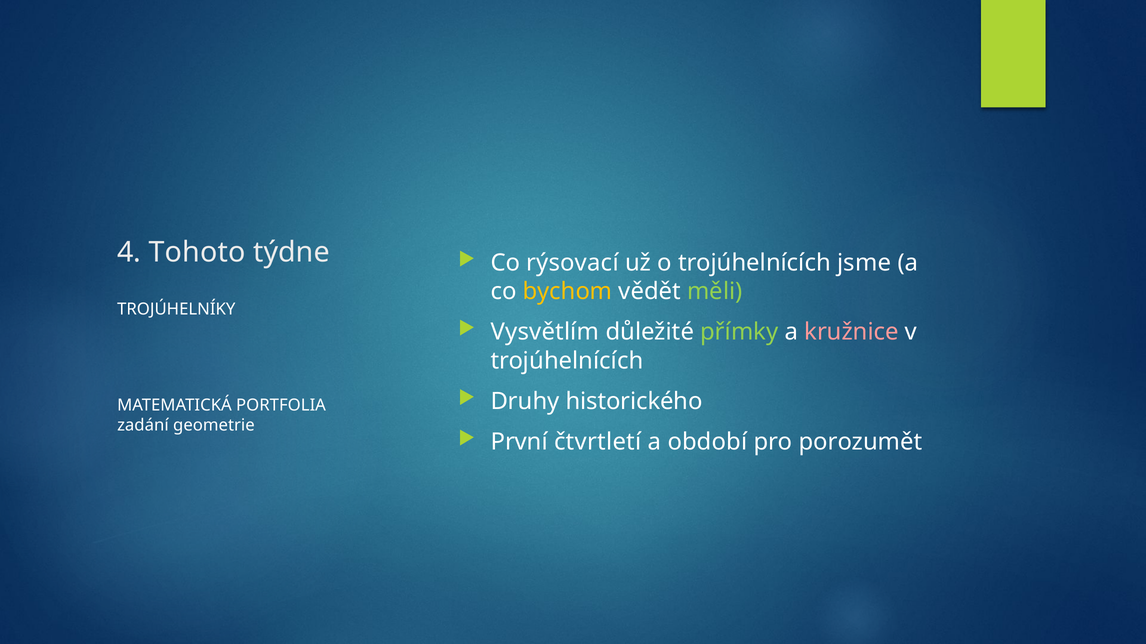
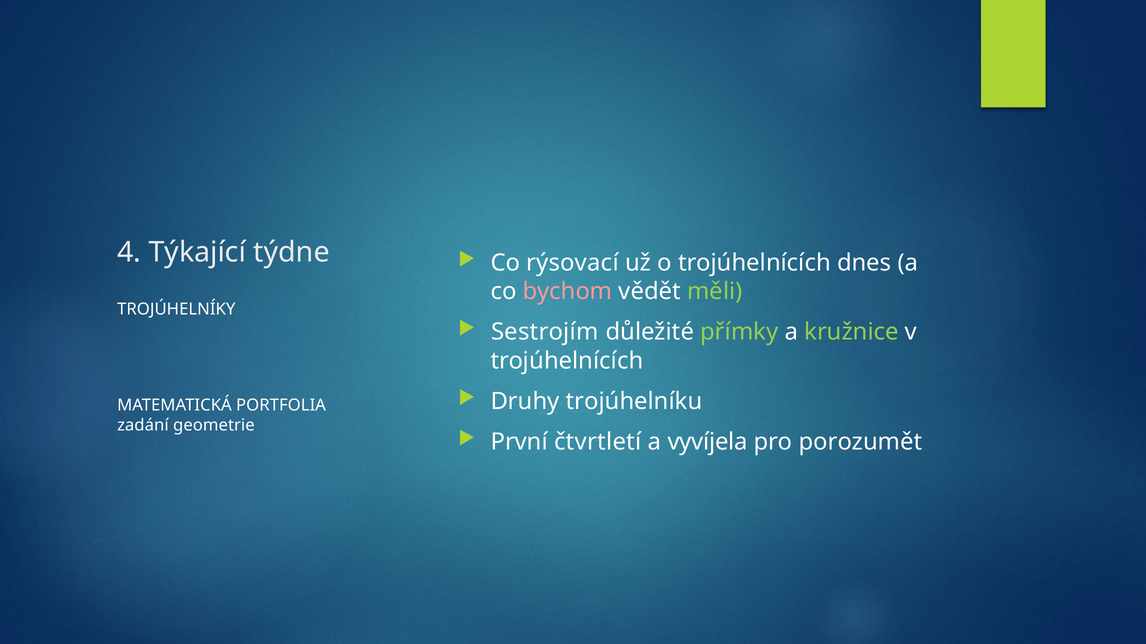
Tohoto: Tohoto -> Týkající (197, 253)
jsme: jsme -> dnes (864, 263)
bychom colour: yellow -> pink (567, 292)
Vysvětlím: Vysvětlím -> Sestrojím (545, 332)
kružnice colour: pink -> light green (852, 332)
historického: historického -> trojúhelníku (634, 402)
období: období -> vyvíjela (708, 442)
